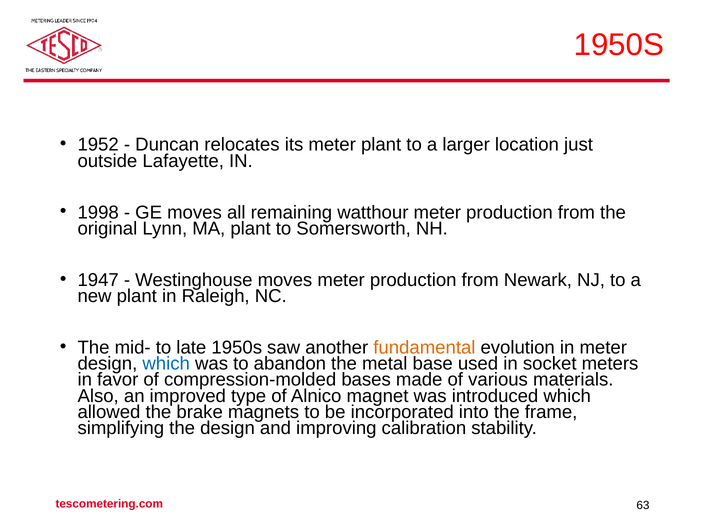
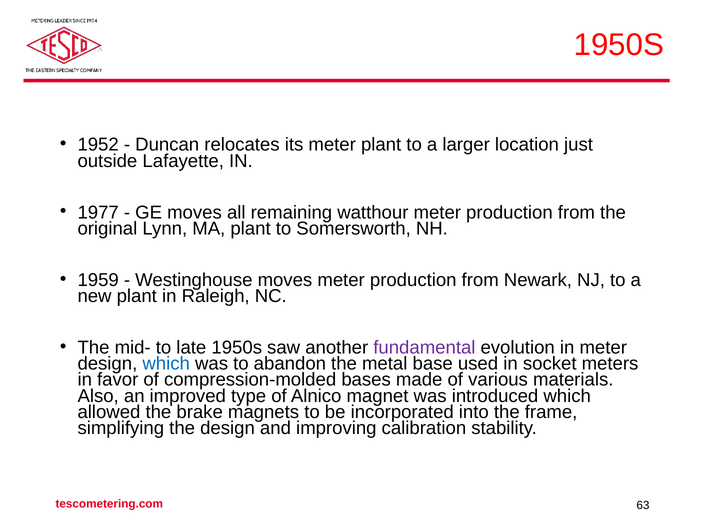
1998: 1998 -> 1977 (98, 212)
1947: 1947 -> 1959 (98, 280)
fundamental colour: orange -> purple (424, 348)
